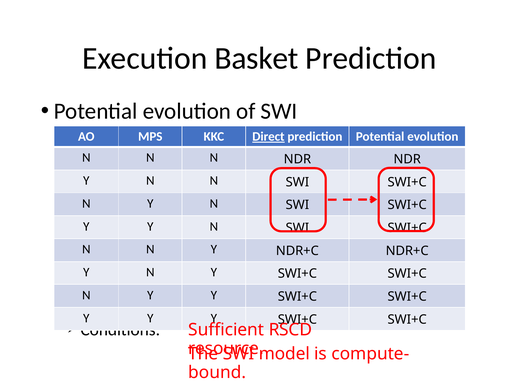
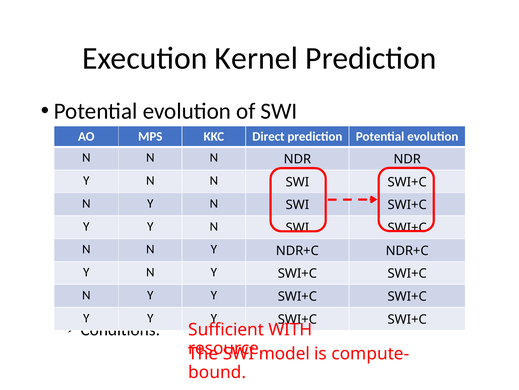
Basket: Basket -> Kernel (256, 58)
Direct underline: present -> none (268, 136)
RSCD: RSCD -> WITH (290, 329)
